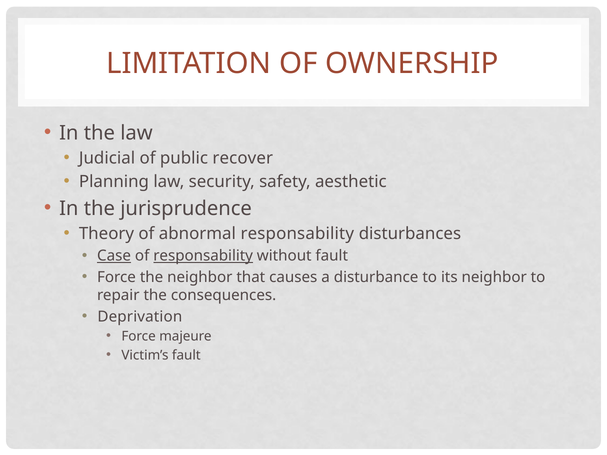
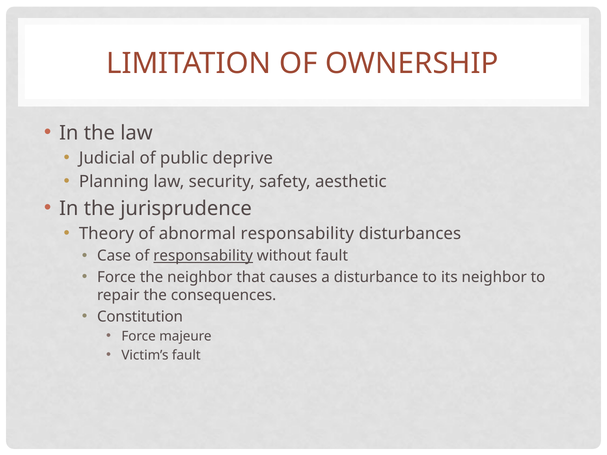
recover: recover -> deprive (243, 158)
Case underline: present -> none (114, 256)
Deprivation: Deprivation -> Constitution (140, 317)
